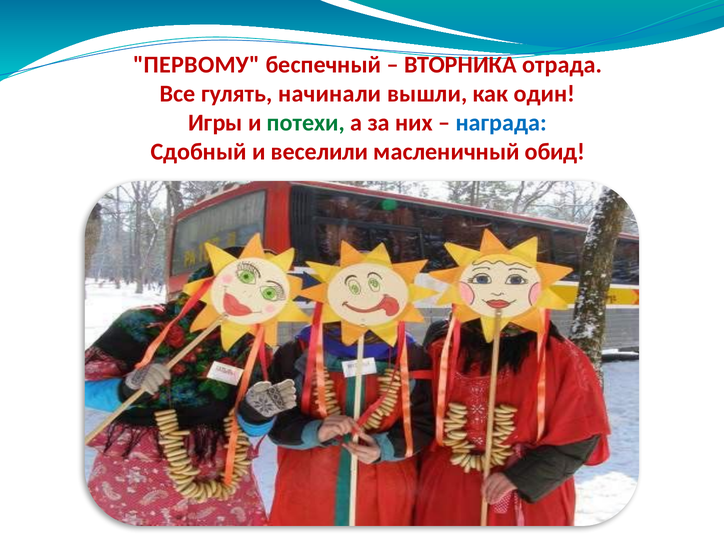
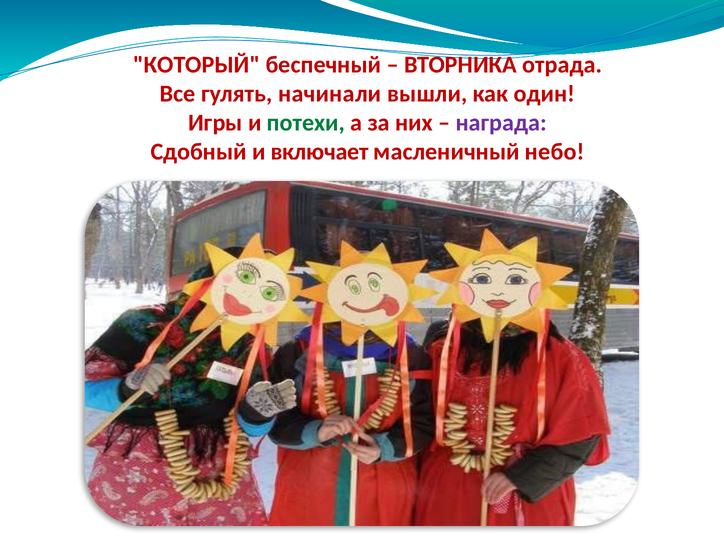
ПЕРВОМУ: ПЕРВОМУ -> КОТОРЫЙ (197, 65)
награда colour: blue -> purple (501, 123)
веселили: веселили -> включает (320, 152)
обид: обид -> небо (555, 152)
